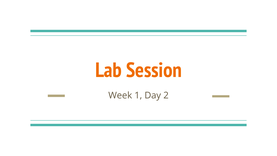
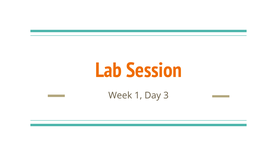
2: 2 -> 3 (166, 95)
